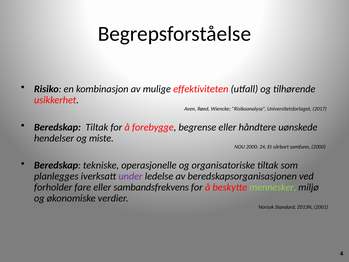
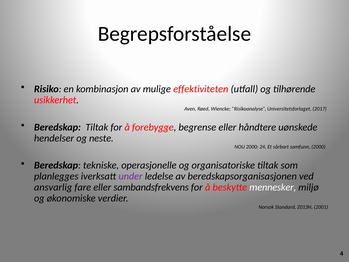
miste: miste -> neste (101, 138)
forholder: forholder -> ansvarlig (53, 187)
mennesker colour: light green -> white (273, 187)
